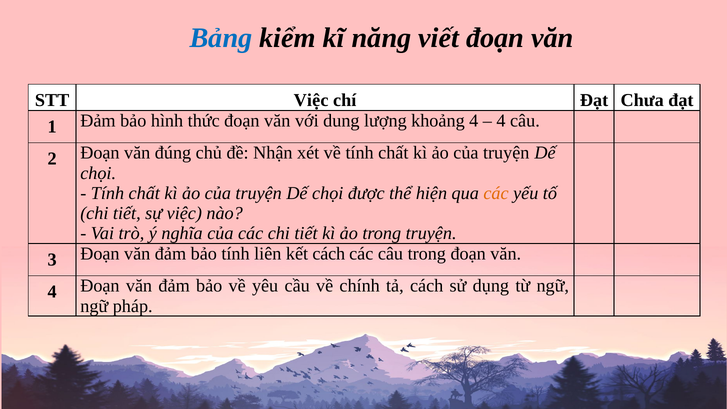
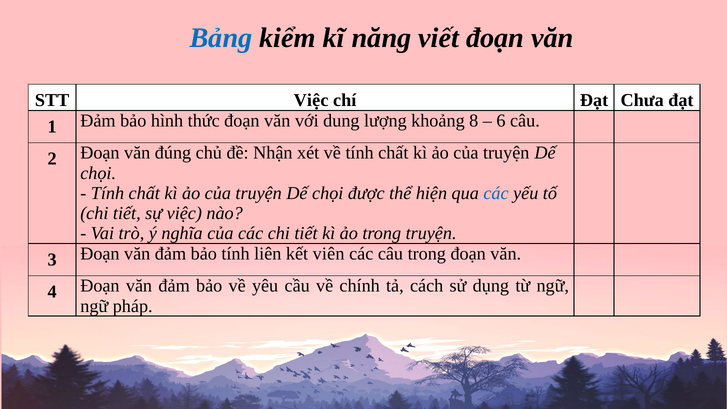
khoảng 4: 4 -> 8 (474, 121)
4: 4 -> 6 (501, 121)
các colour: orange -> blue (496, 193)
kết cách: cách -> viên (329, 254)
